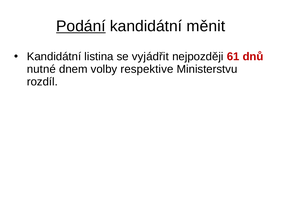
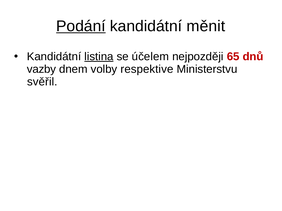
listina underline: none -> present (99, 57)
vyjádřit: vyjádřit -> účelem (150, 57)
61: 61 -> 65 (233, 57)
nutné: nutné -> vazby (41, 69)
rozdíl: rozdíl -> svěřil (42, 82)
